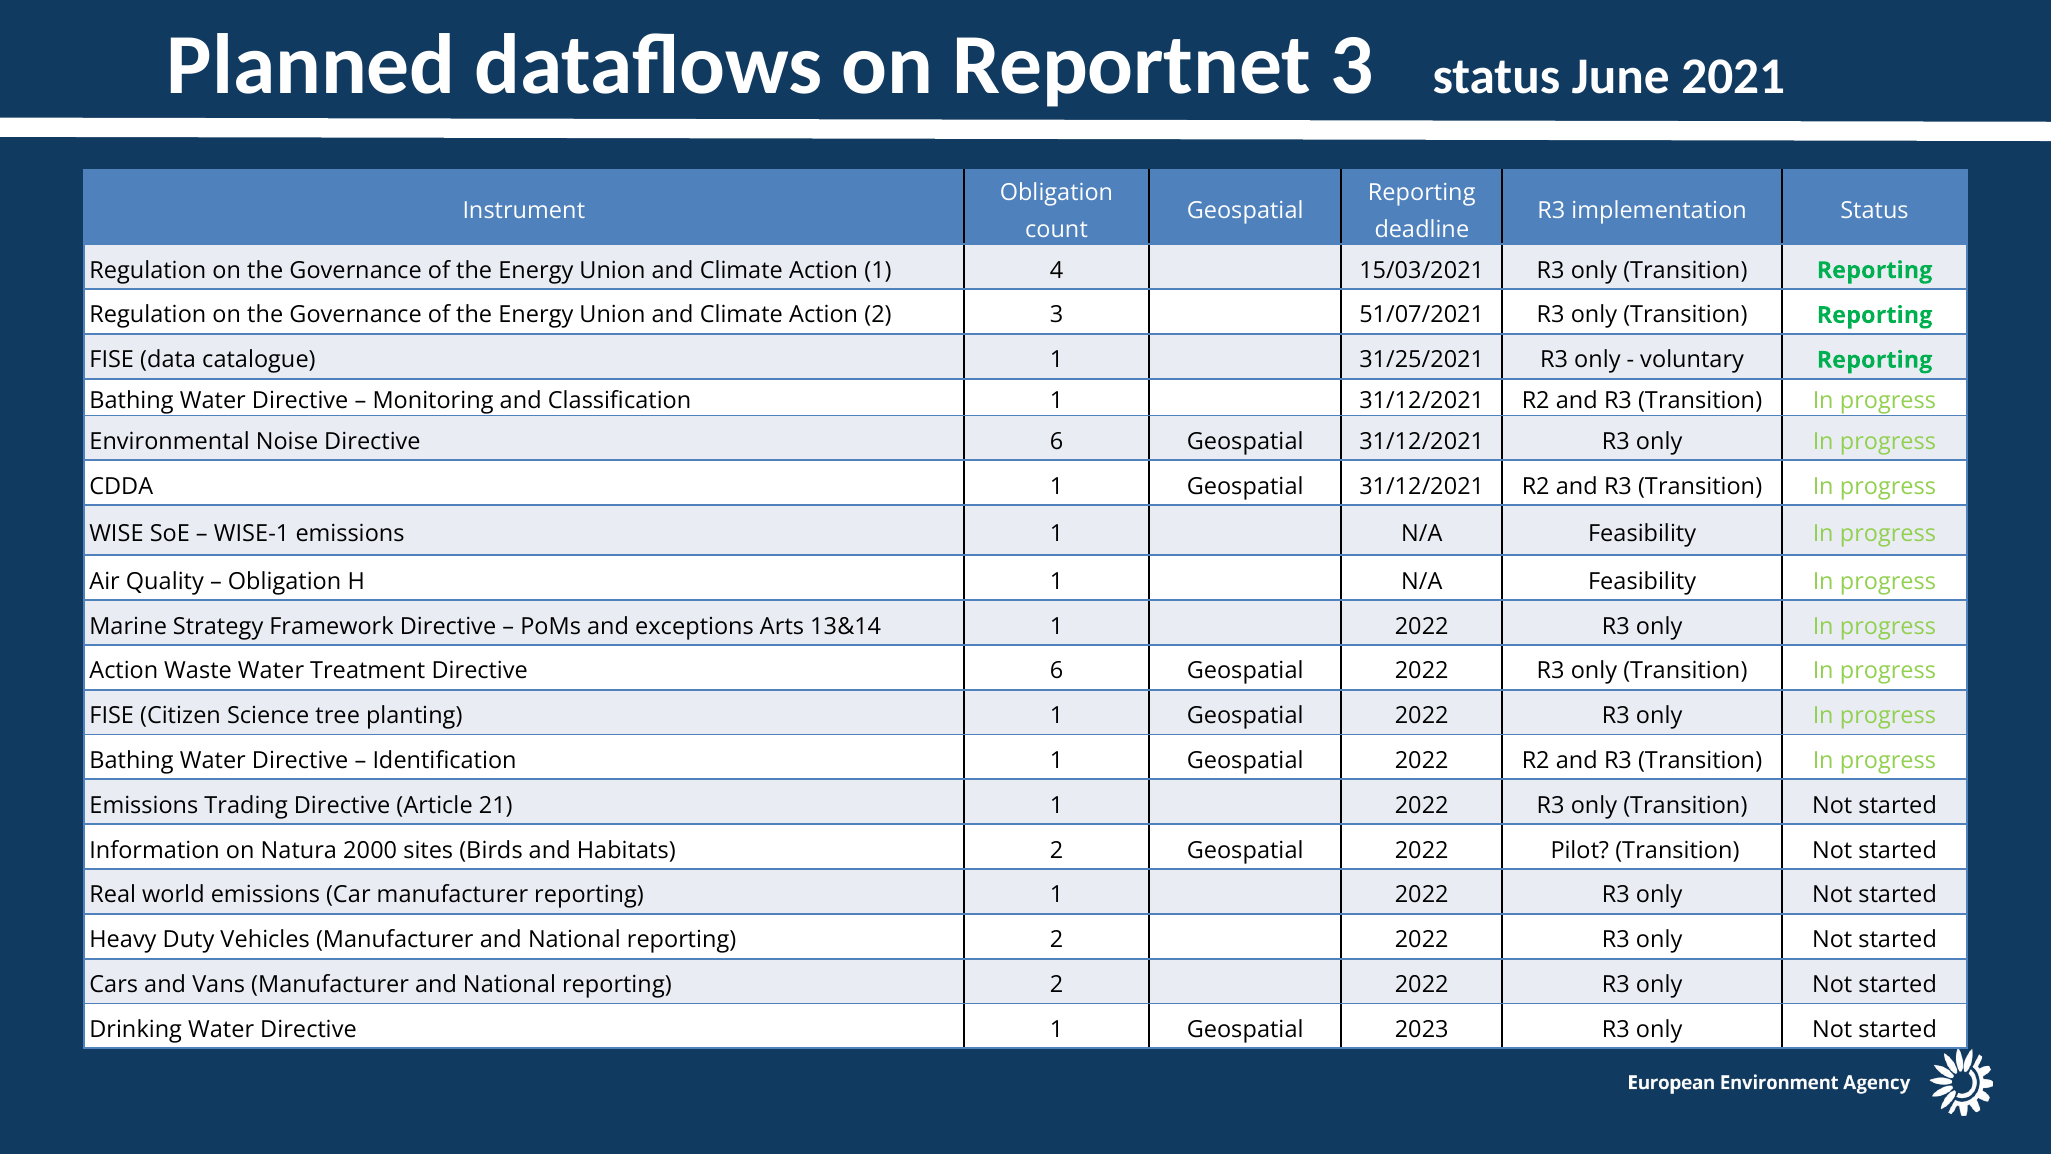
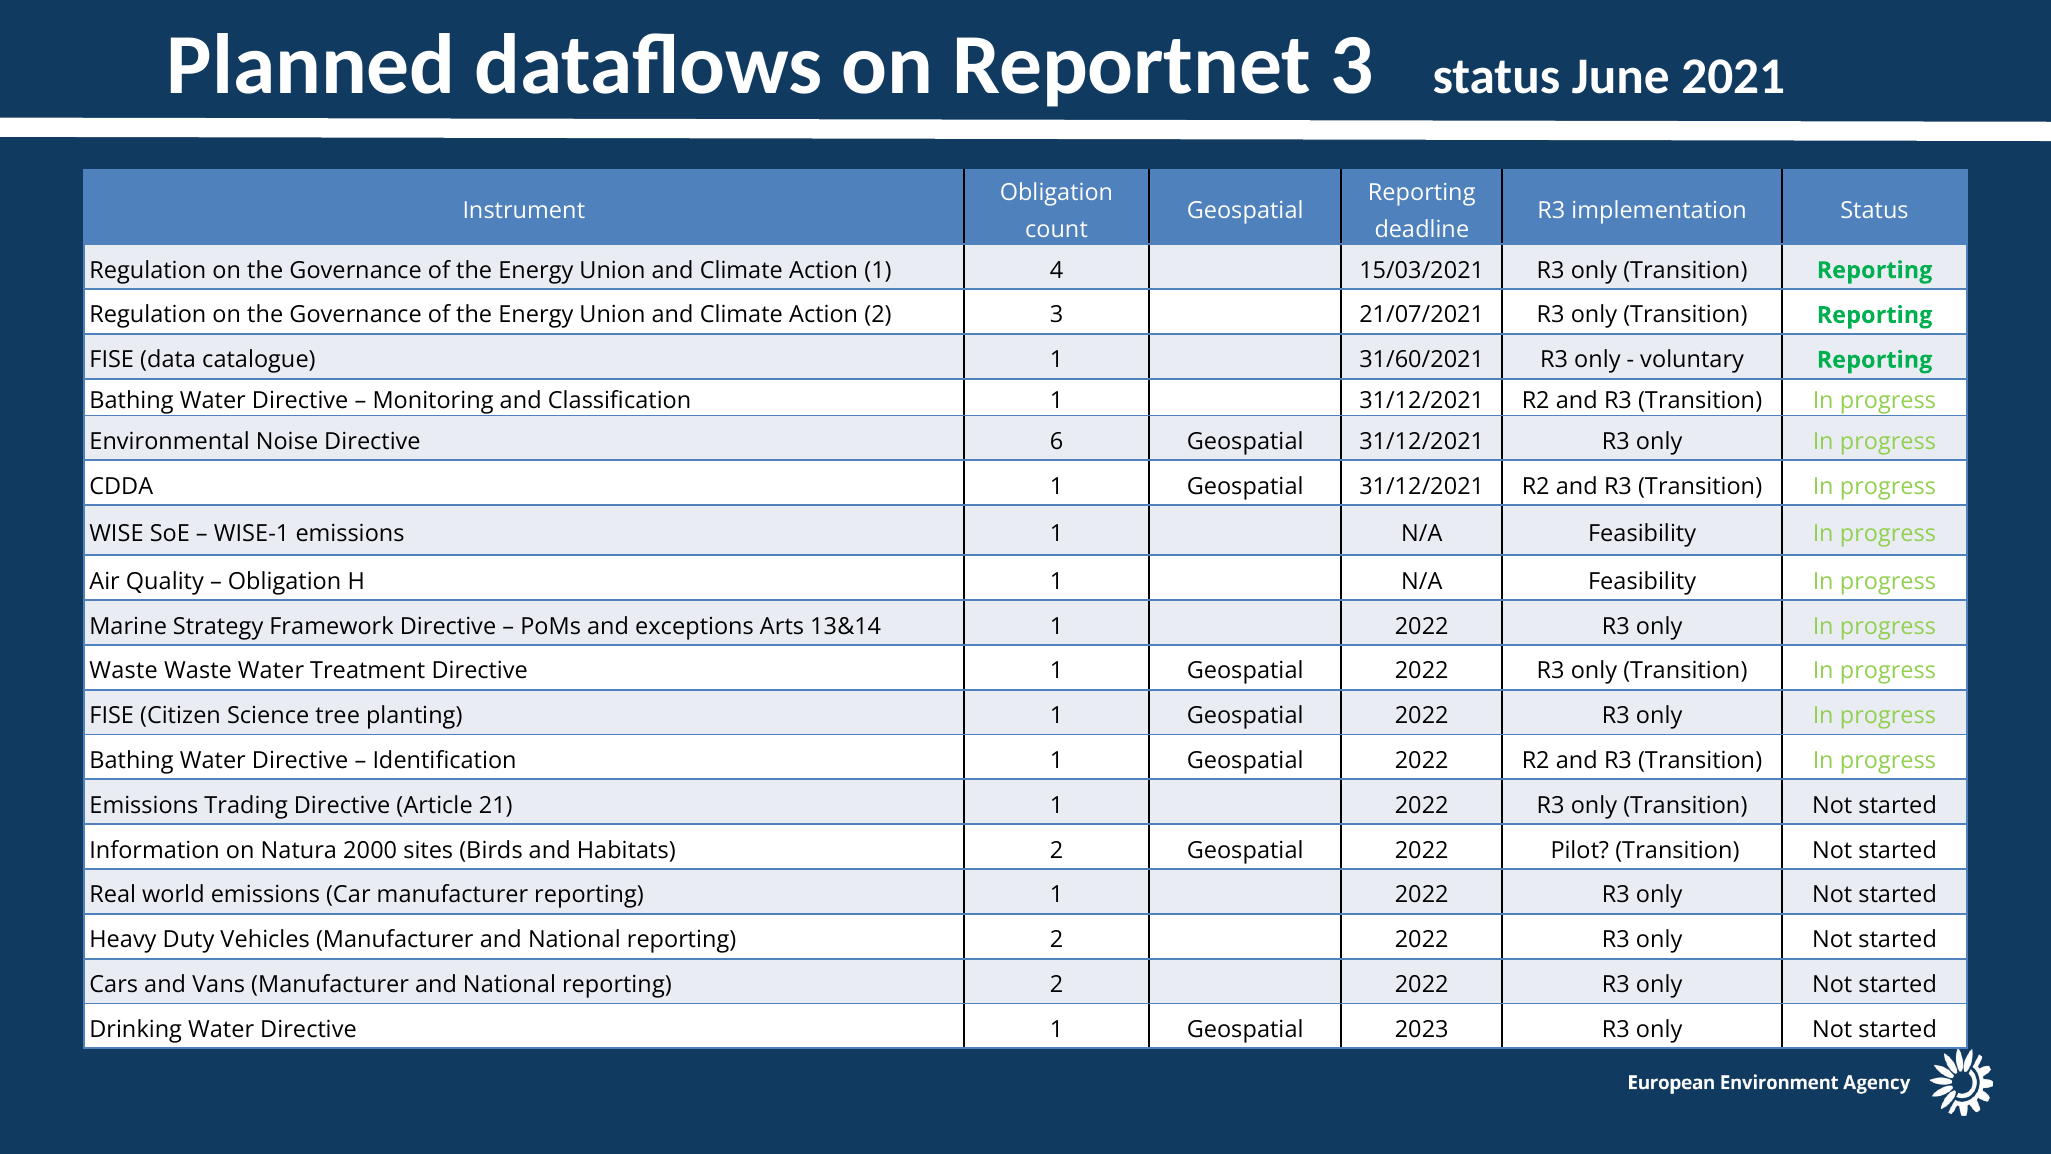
51/07/2021: 51/07/2021 -> 21/07/2021 (1422, 315)
31/25/2021: 31/25/2021 -> 31/60/2021 (1422, 360)
Action: Action -> Waste (124, 671)
Treatment Directive 6: 6 -> 1 (1057, 671)
